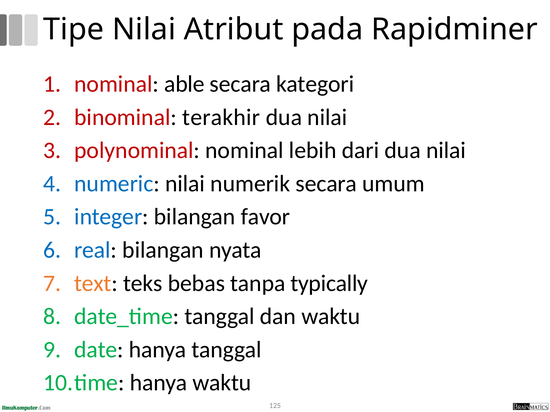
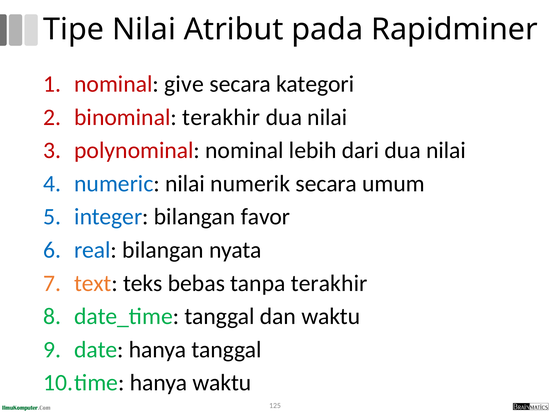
able: able -> give (184, 84)
tanpa typically: typically -> terakhir (329, 284)
